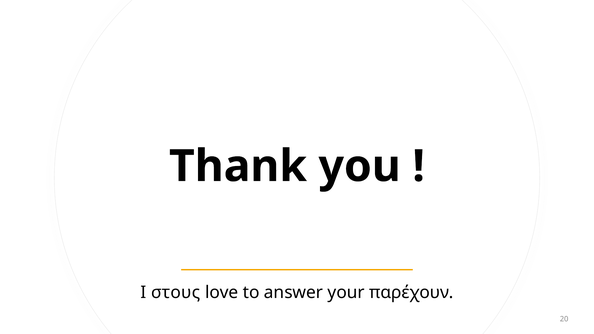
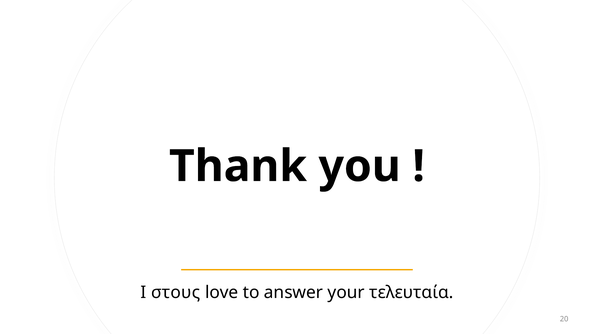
παρέχουν: παρέχουν -> τελευταία (411, 293)
